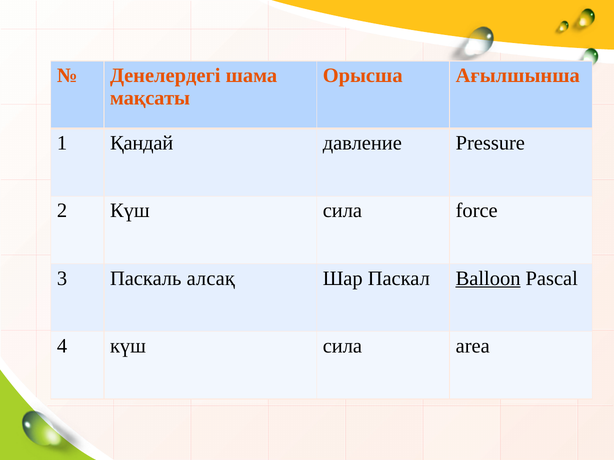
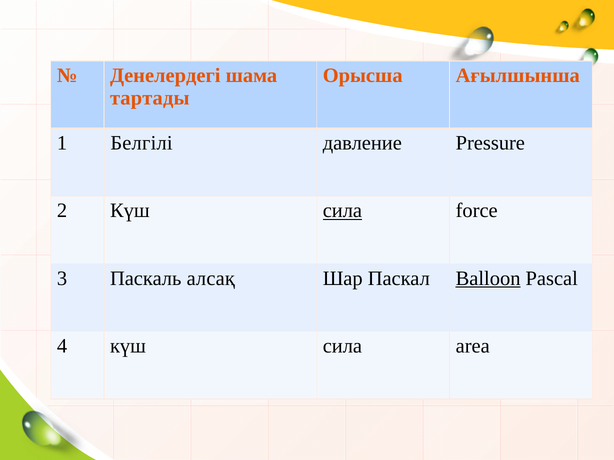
мақсаты: мақсаты -> тартады (150, 98)
Қандай: Қандай -> Белгілі (141, 143)
сила underline: none -> present (342, 211)
